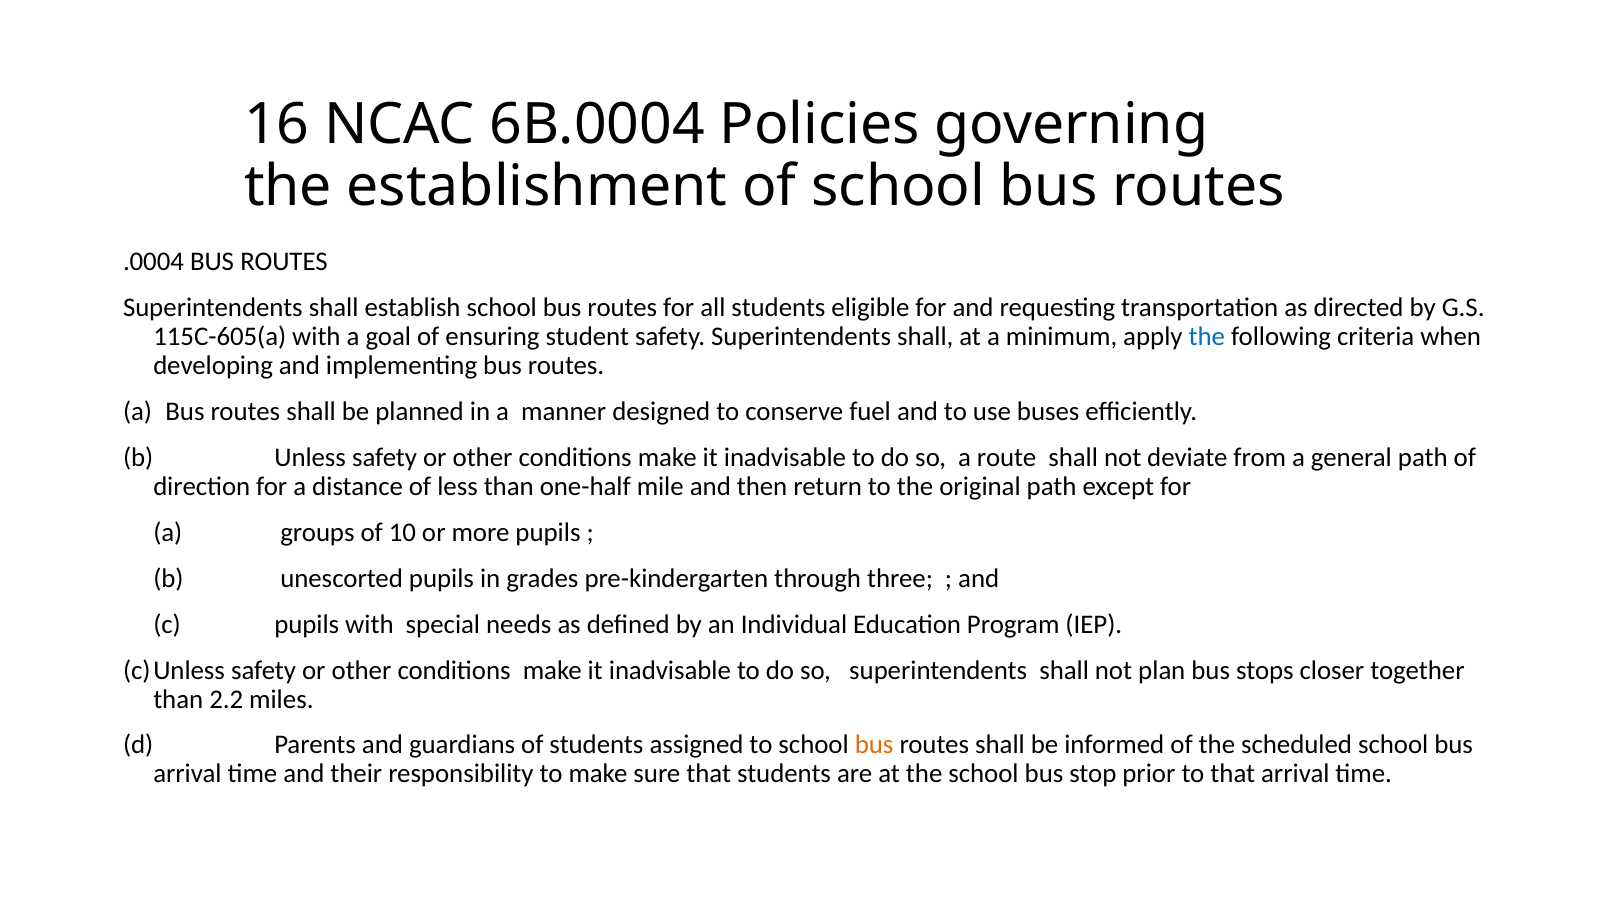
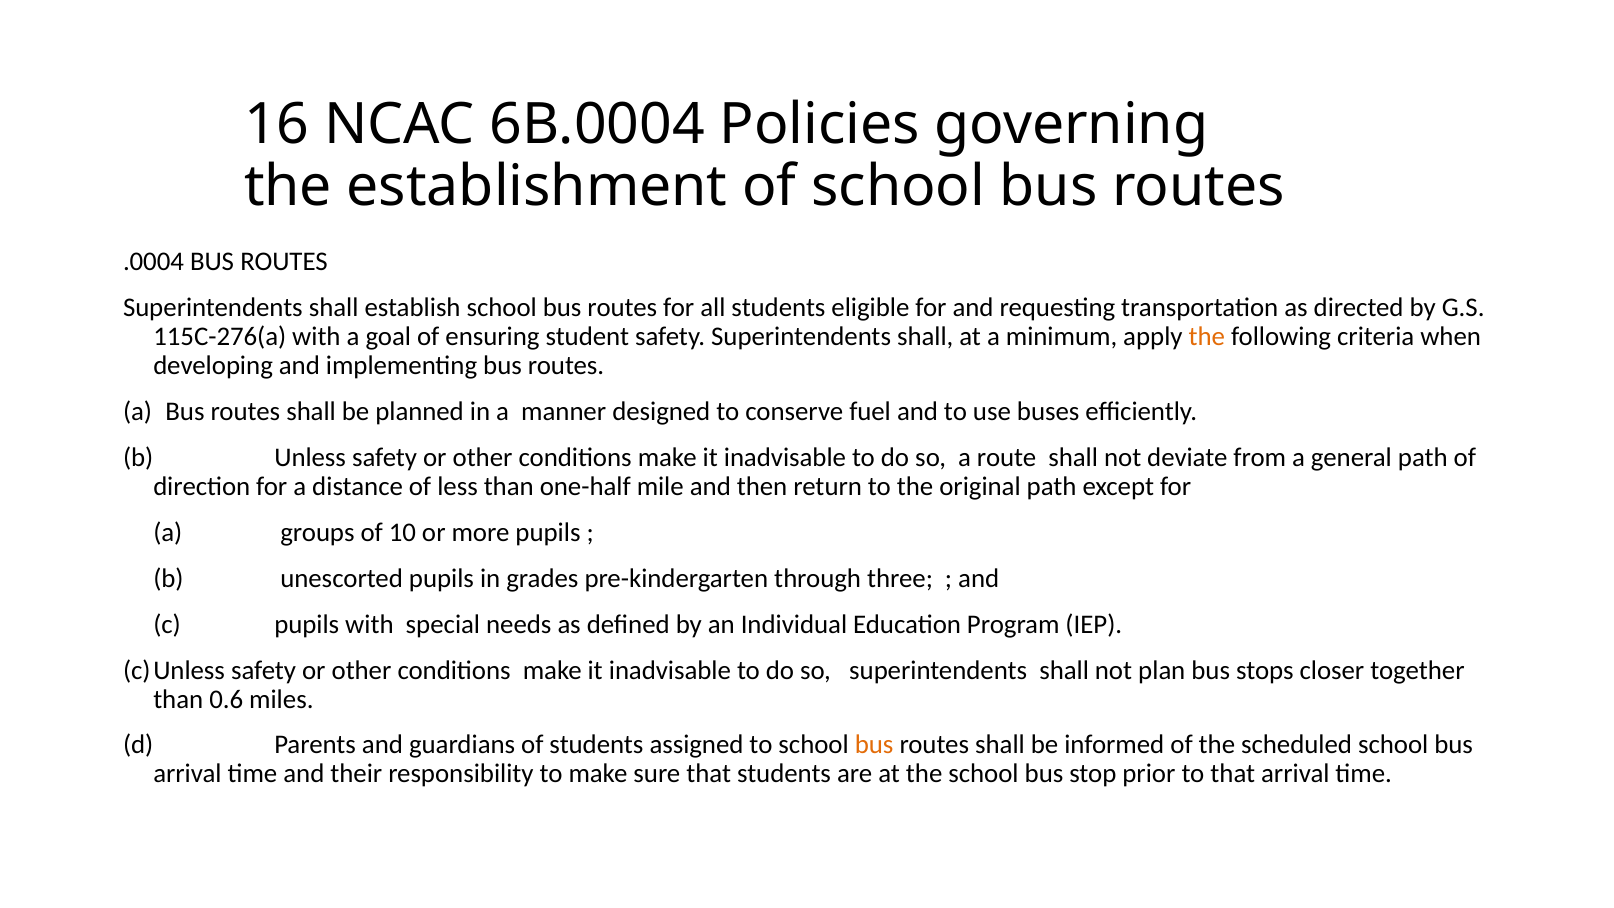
115C-605(a: 115C-605(a -> 115C-276(a (220, 337)
the colour: blue -> orange (1207, 337)
2.2: 2.2 -> 0.6 (226, 699)
